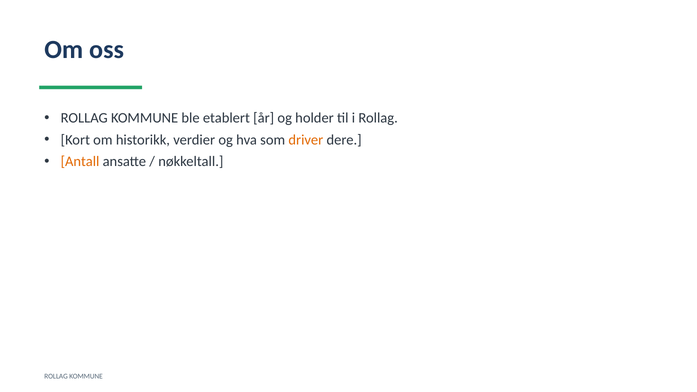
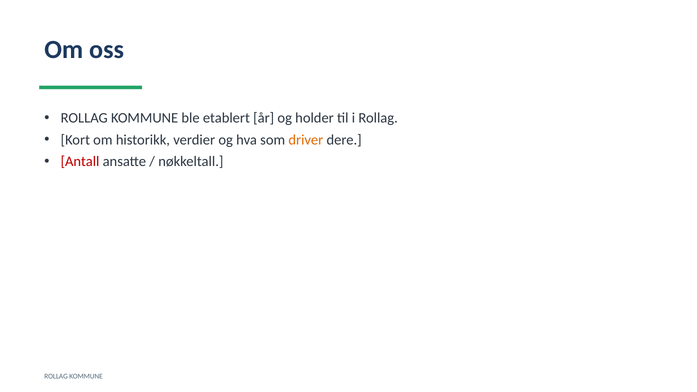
Antall colour: orange -> red (80, 162)
